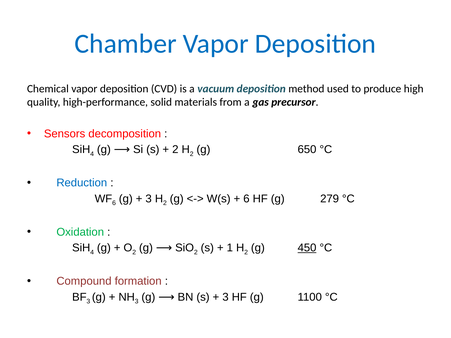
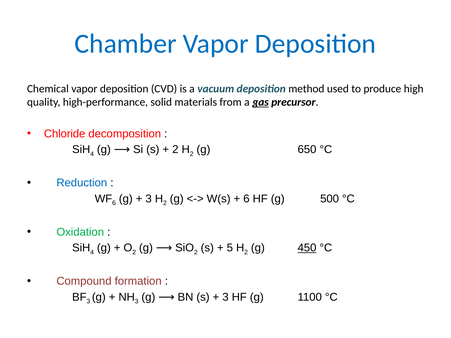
gas underline: none -> present (261, 102)
Sensors: Sensors -> Chloride (65, 134)
279: 279 -> 500 (330, 199)
1: 1 -> 5 (230, 248)
